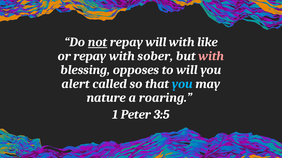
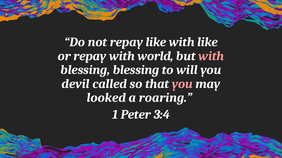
not underline: present -> none (98, 42)
repay will: will -> like (156, 42)
sober: sober -> world (155, 56)
blessing opposes: opposes -> blessing (136, 70)
alert: alert -> devil (76, 84)
you colour: light blue -> pink (182, 84)
nature: nature -> looked (106, 98)
3:5: 3:5 -> 3:4 (162, 115)
